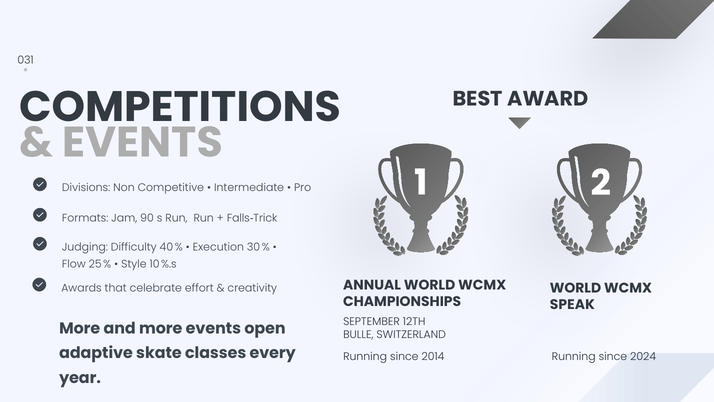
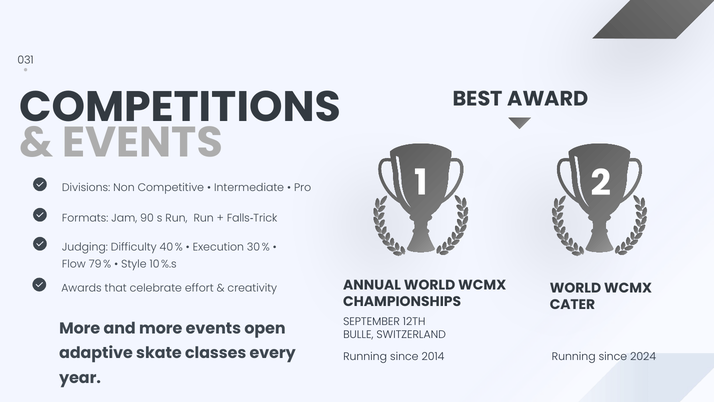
25: 25 -> 79 (95, 264)
SPEAK: SPEAK -> CATER (572, 305)
